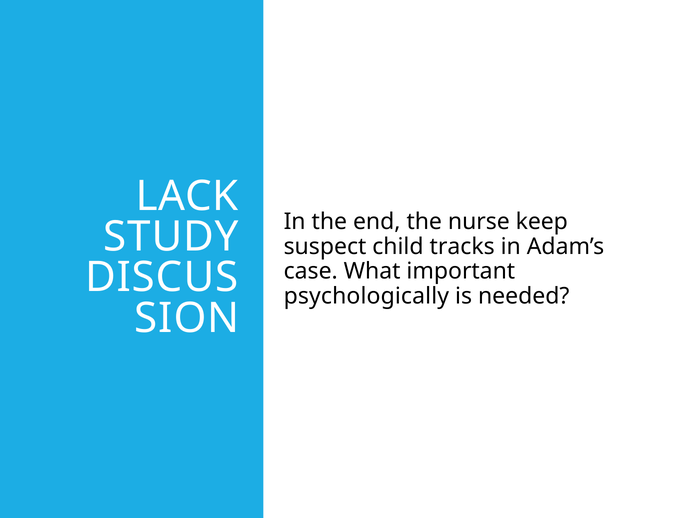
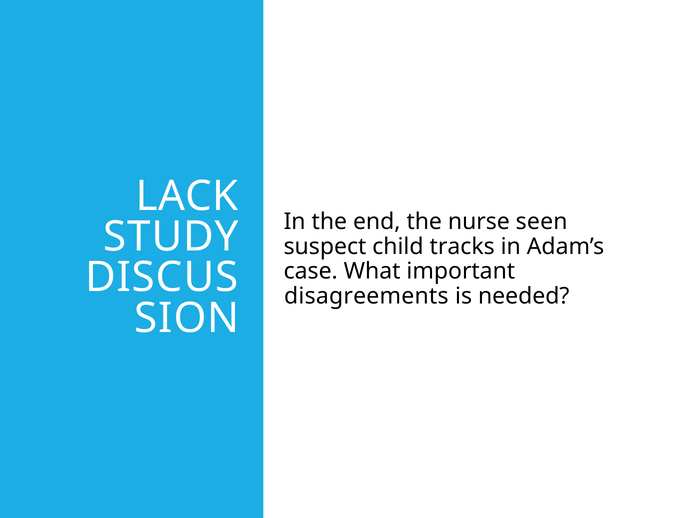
keep: keep -> seen (542, 221)
psychologically: psychologically -> disagreements (366, 296)
